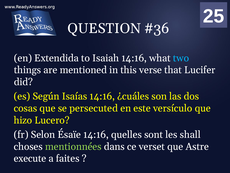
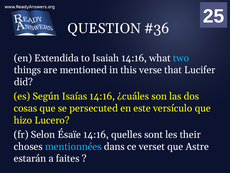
shall: shall -> their (190, 134)
mentionnées colour: light green -> light blue (73, 146)
execute: execute -> estarán (30, 158)
